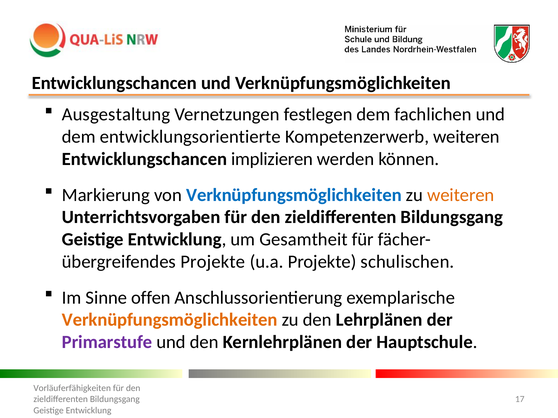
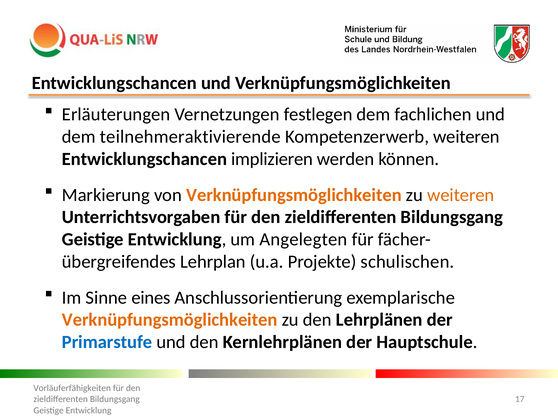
Ausgestaltung: Ausgestaltung -> Erläuterungen (116, 115)
entwicklungsorientierte: entwicklungsorientierte -> teilnehmeraktivierende (190, 137)
Verknüpfungsmöglichkeiten colour: blue -> orange (294, 195)
Gesamtheit: Gesamtheit -> Angelegten (303, 240)
Projekte: Projekte -> Lehrplan (213, 262)
offen: offen -> eines (151, 298)
Primarstufe colour: purple -> blue (107, 343)
